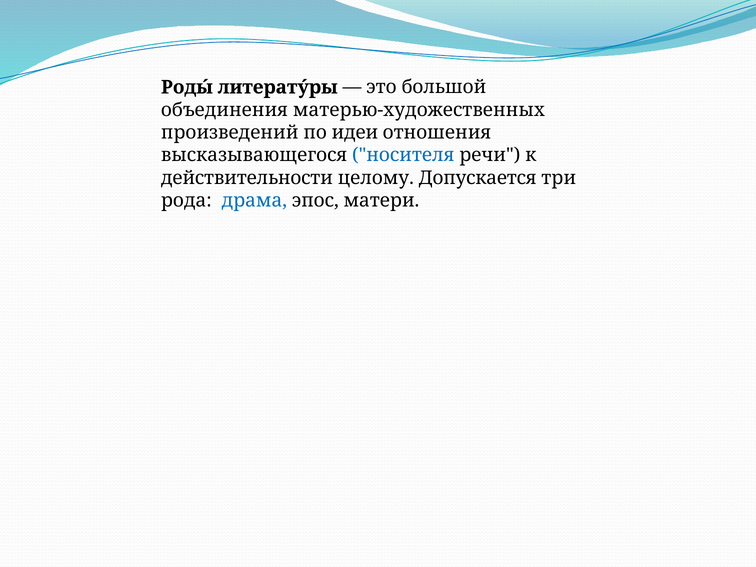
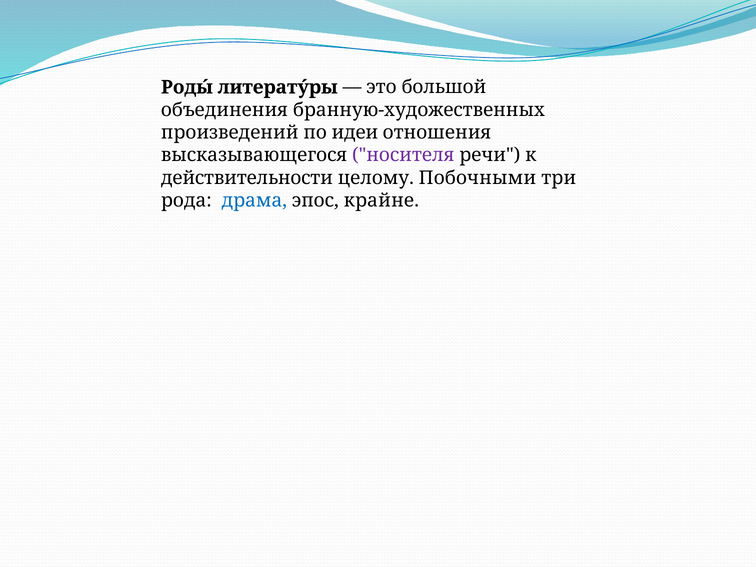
матерью-художественных: матерью-художественных -> бранную-художественных (419, 110)
носителя colour: blue -> purple (403, 155)
Допускается: Допускается -> Побочными (477, 178)
матери: матери -> крайне (381, 201)
